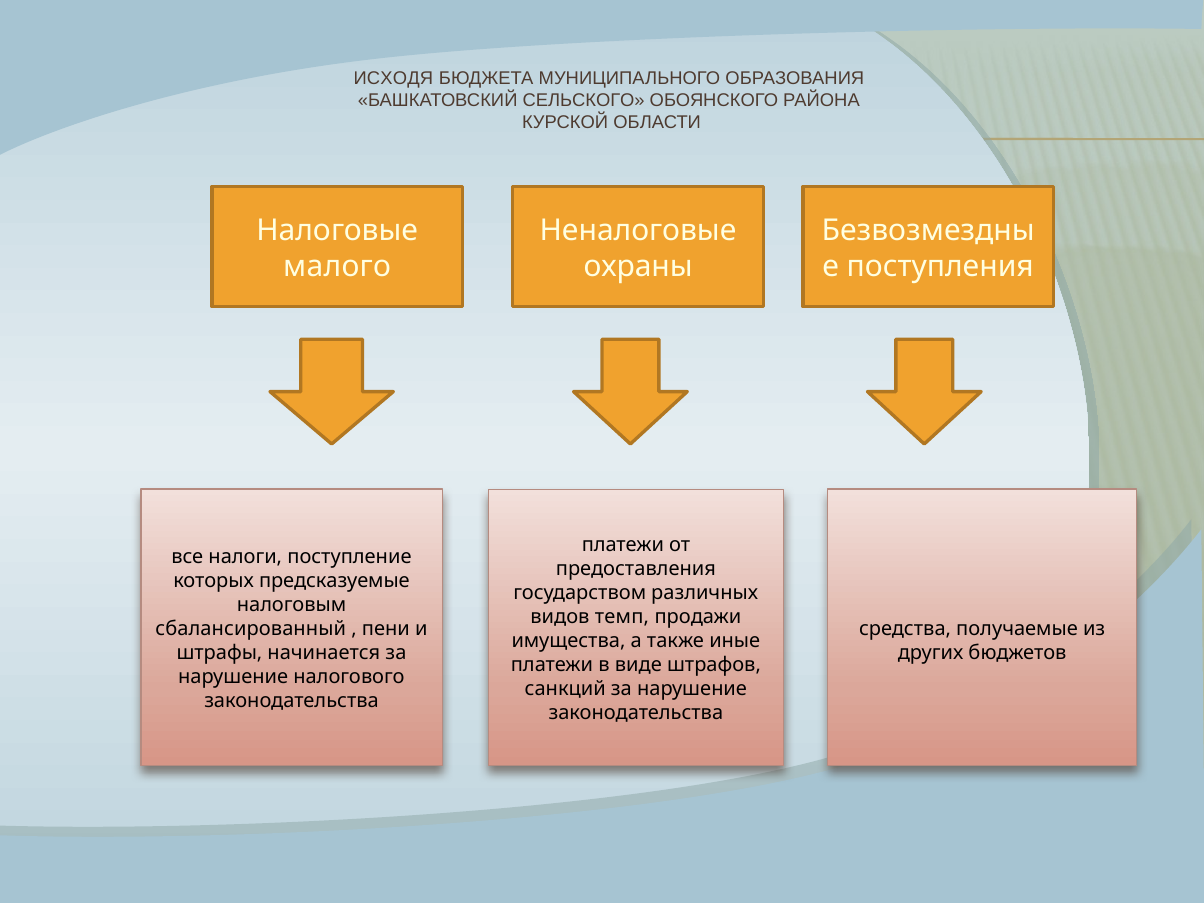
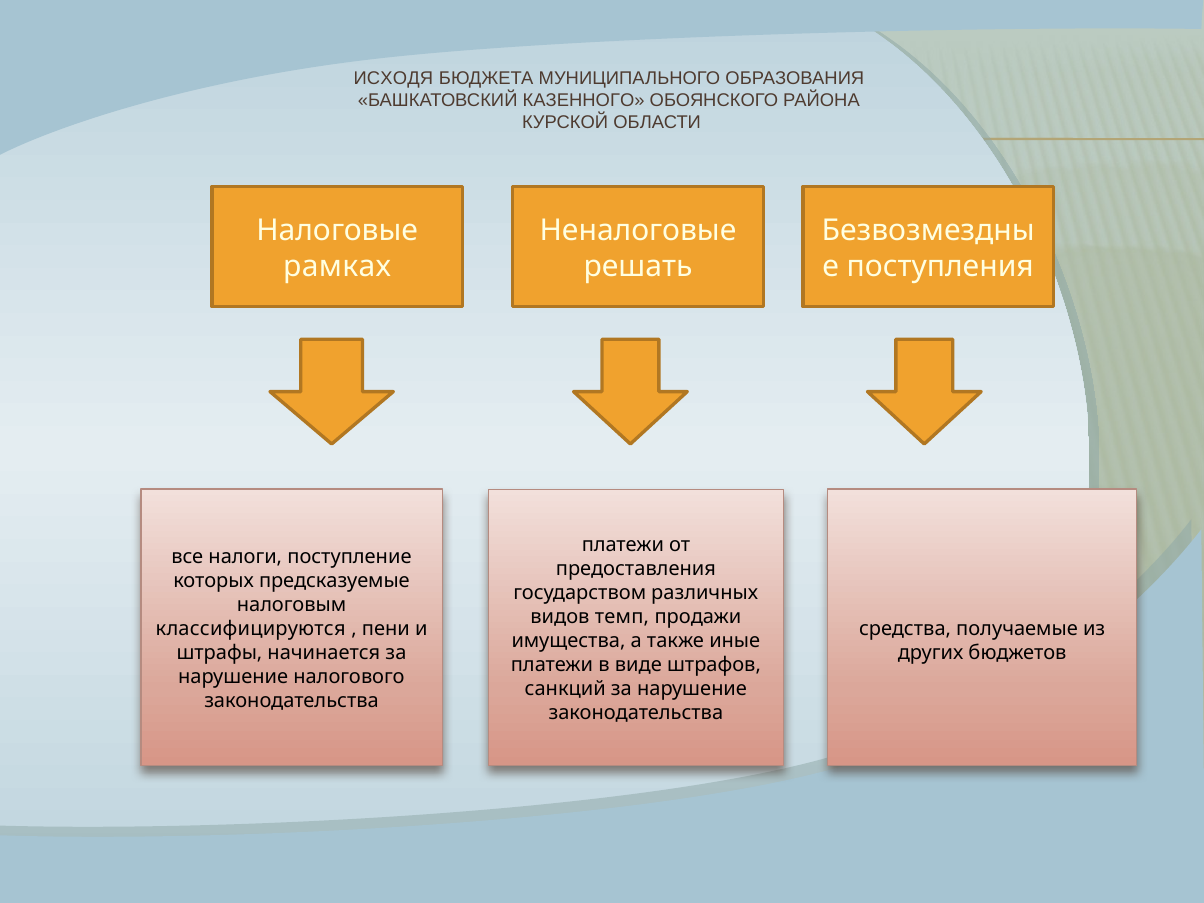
СЕЛЬСКОГО: СЕЛЬСКОГО -> КАЗЕННОГО (584, 101)
малого: малого -> рамках (337, 267)
охраны: охраны -> решать (638, 267)
сбалансированный: сбалансированный -> классифицируются (251, 629)
